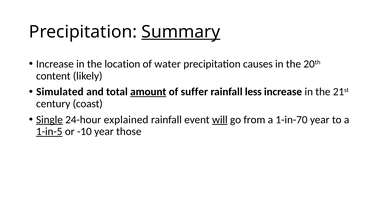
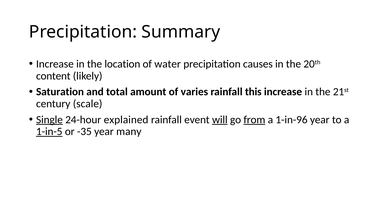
Summary underline: present -> none (181, 32)
Simulated: Simulated -> Saturation (60, 92)
amount underline: present -> none (148, 92)
suffer: suffer -> varies (194, 92)
less: less -> this (253, 92)
coast: coast -> scale (88, 104)
from underline: none -> present (254, 120)
1-in-70: 1-in-70 -> 1-in-96 (292, 120)
-10: -10 -> -35 (84, 132)
those: those -> many (129, 132)
